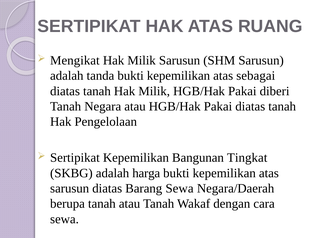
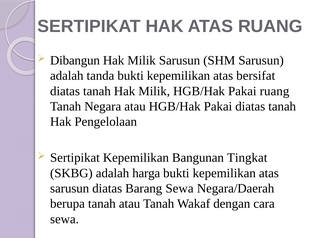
Mengikat: Mengikat -> Dibangun (75, 60)
sebagai: sebagai -> bersifat (256, 76)
Pakai diberi: diberi -> ruang (275, 91)
